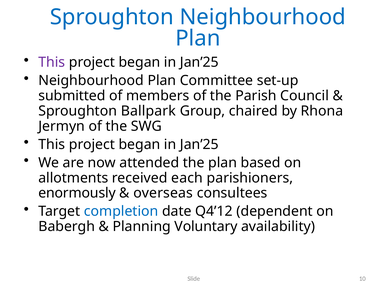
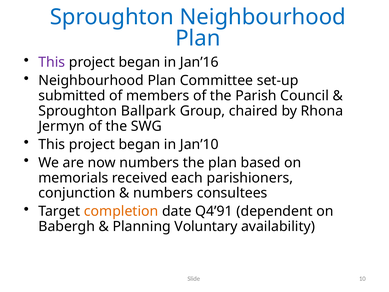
Jan’25: Jan’25 -> Jan’16 (199, 62)
Jan’25: Jan’25 -> Jan’10 (199, 144)
now attended: attended -> numbers (149, 163)
allotments: allotments -> memorials (73, 178)
enormously: enormously -> conjunction (77, 193)
overseas: overseas -> numbers (163, 193)
completion colour: blue -> orange (121, 211)
Q4’12: Q4’12 -> Q4’91 (214, 211)
